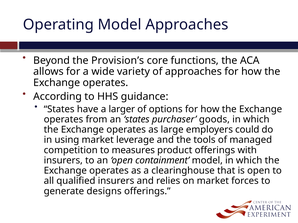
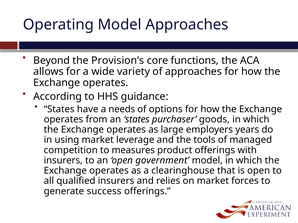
larger: larger -> needs (122, 109)
could: could -> years (247, 130)
containment: containment -> government (162, 161)
designs: designs -> success (104, 192)
